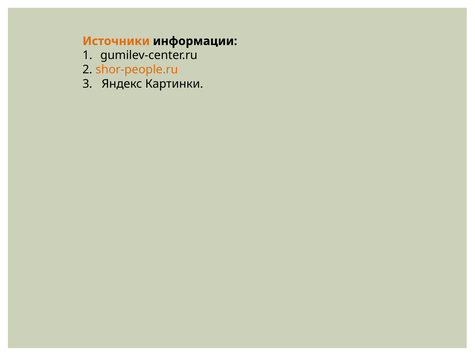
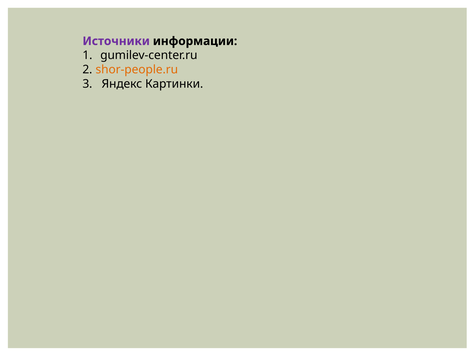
Источники colour: orange -> purple (116, 41)
